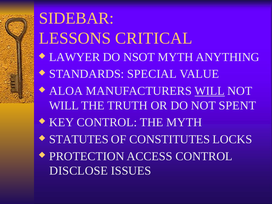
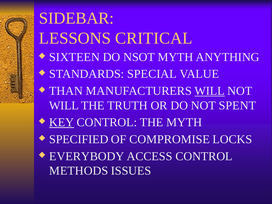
LAWYER: LAWYER -> SIXTEEN (74, 57)
ALOA: ALOA -> THAN (66, 91)
KEY underline: none -> present (62, 122)
STATUTES: STATUTES -> SPECIFIED (79, 139)
CONSTITUTES: CONSTITUTES -> COMPROMISE (170, 139)
PROTECTION: PROTECTION -> EVERYBODY (87, 156)
DISCLOSE: DISCLOSE -> METHODS (79, 171)
